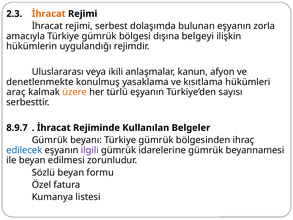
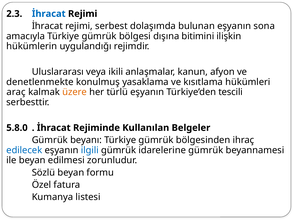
İhracat colour: orange -> blue (49, 14)
zorla: zorla -> sona (264, 26)
belgeyi: belgeyi -> bitimini (198, 36)
sayısı: sayısı -> tescili (231, 92)
8.9.7: 8.9.7 -> 5.8.0 (17, 128)
ilgili colour: purple -> blue (90, 150)
